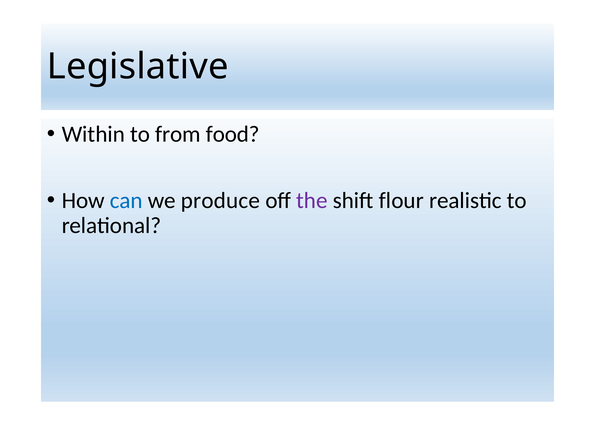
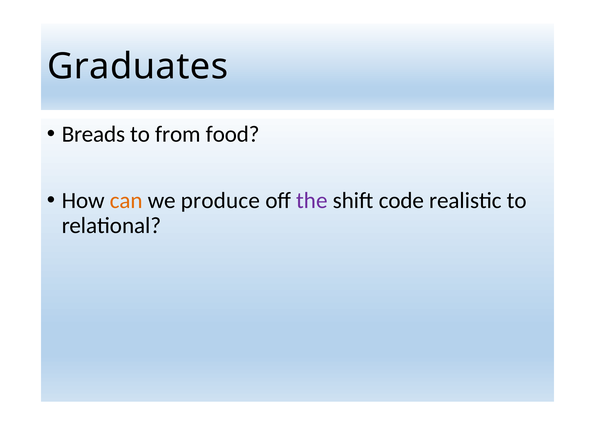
Legislative: Legislative -> Graduates (138, 67)
Within: Within -> Breads (93, 134)
can colour: blue -> orange (126, 201)
flour: flour -> code (401, 201)
